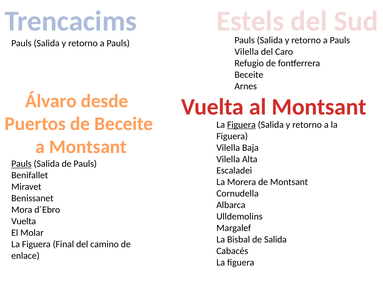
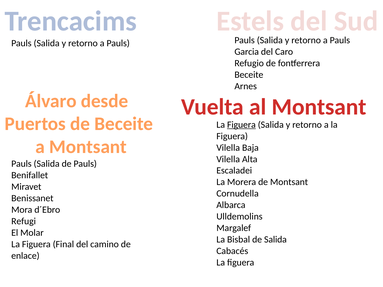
Vilella: Vilella -> Garcia (247, 52)
Pauls underline: present -> none (21, 164)
Vuelta: Vuelta -> Refugi (24, 221)
